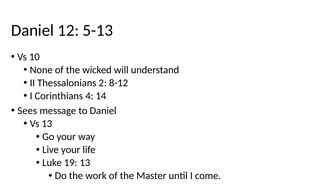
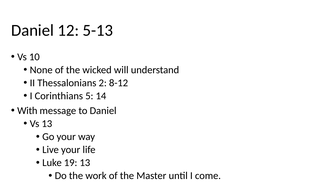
4: 4 -> 5 (89, 96)
Sees: Sees -> With (27, 110)
